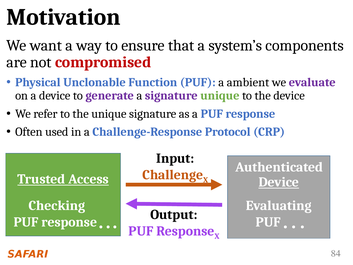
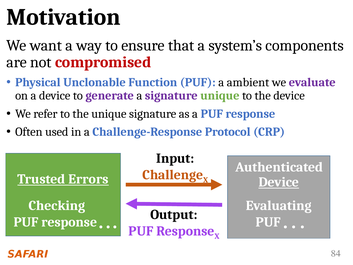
Access: Access -> Errors (88, 179)
